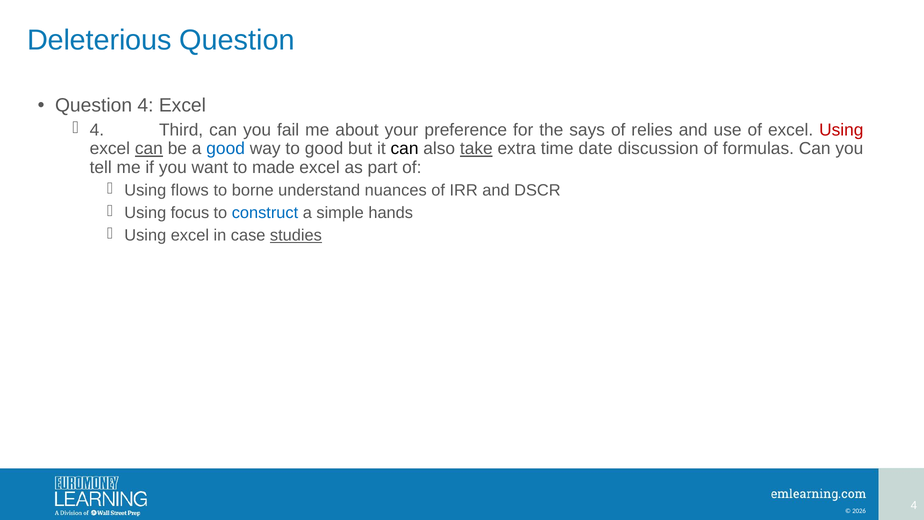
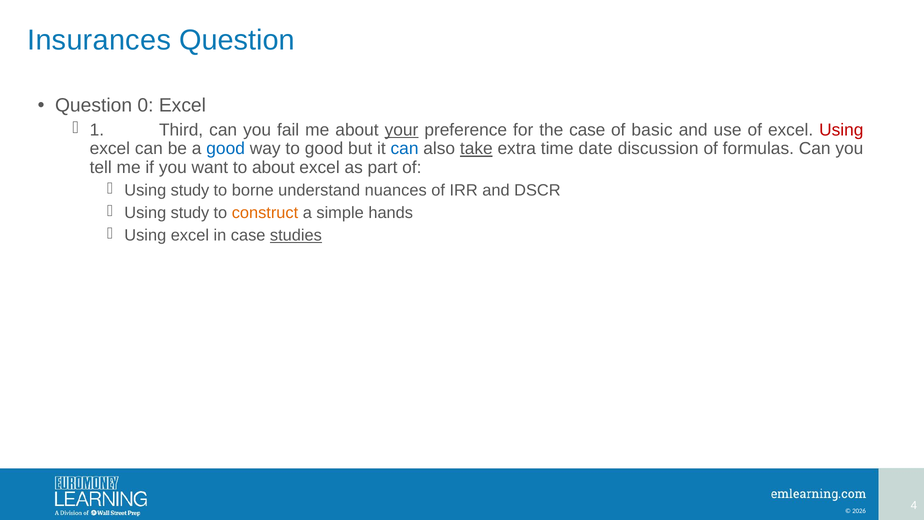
Deleterious: Deleterious -> Insurances (99, 40)
Question 4: 4 -> 0 (145, 105)
4: 4 -> 1 (97, 130)
your underline: none -> present (401, 130)
the says: says -> case (587, 130)
relies: relies -> basic (652, 130)
can underline: present -> none (149, 149)
can colour: black -> blue (405, 149)
to made: made -> about (273, 167)
flows: flows -> study (190, 190)
focus: focus -> study (190, 213)
construct colour: blue -> orange (265, 213)
